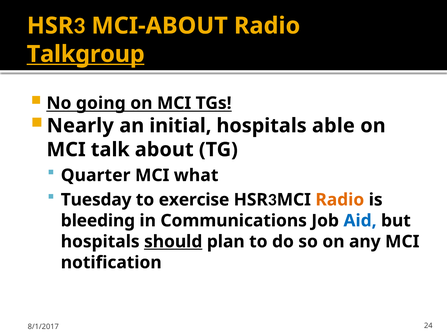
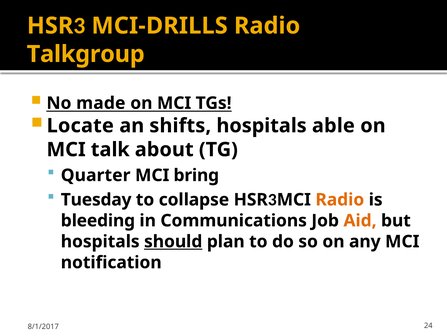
MCI-ABOUT: MCI-ABOUT -> MCI-DRILLS (160, 26)
Talkgroup underline: present -> none (86, 54)
going: going -> made (101, 103)
Nearly: Nearly -> Locate (80, 125)
initial: initial -> shifts (180, 125)
what: what -> bring (196, 175)
exercise: exercise -> collapse (194, 199)
Aid colour: blue -> orange (360, 220)
